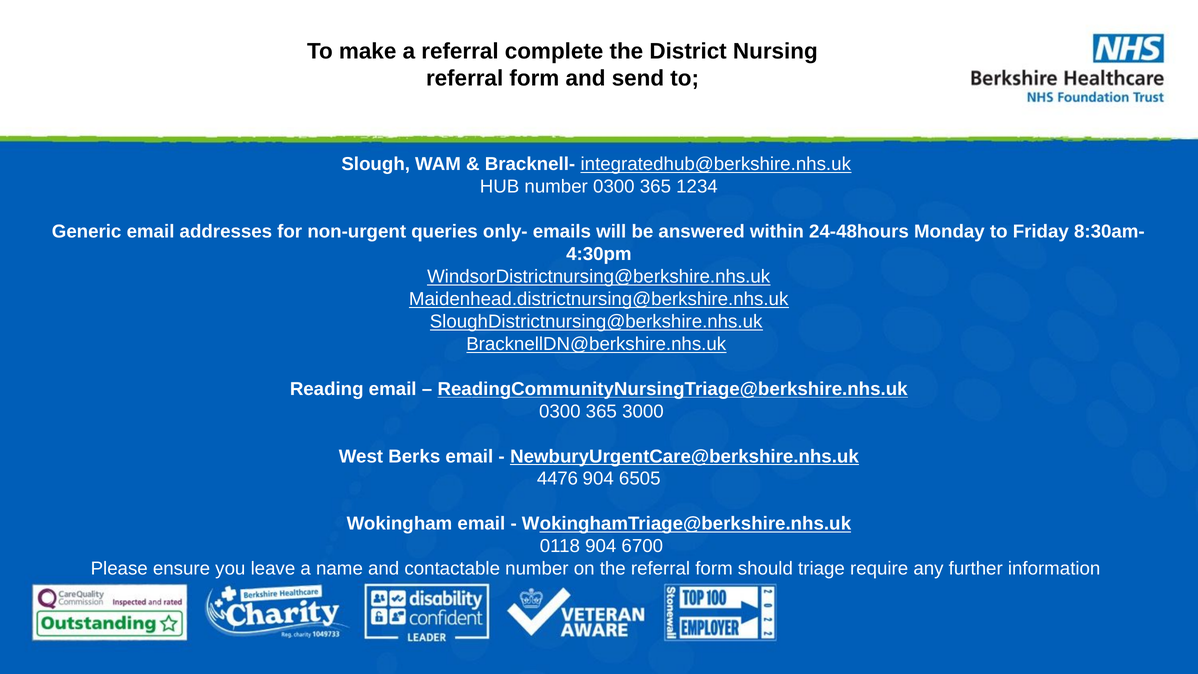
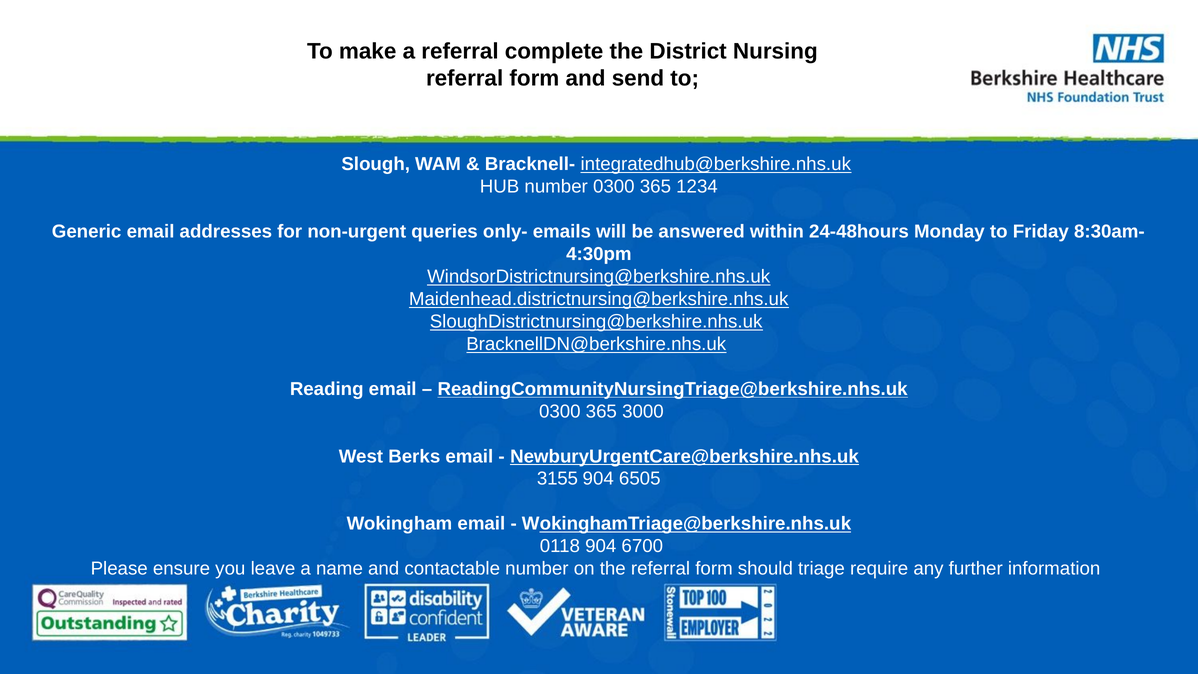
4476: 4476 -> 3155 (557, 479)
